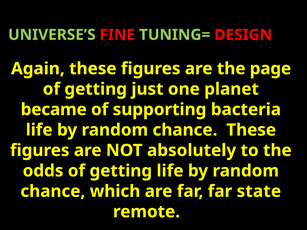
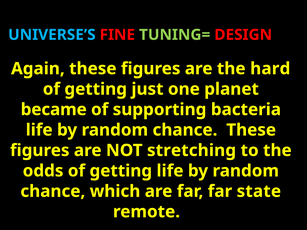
UNIVERSE’S colour: light green -> light blue (52, 35)
page: page -> hard (270, 69)
absolutely: absolutely -> stretching (192, 151)
